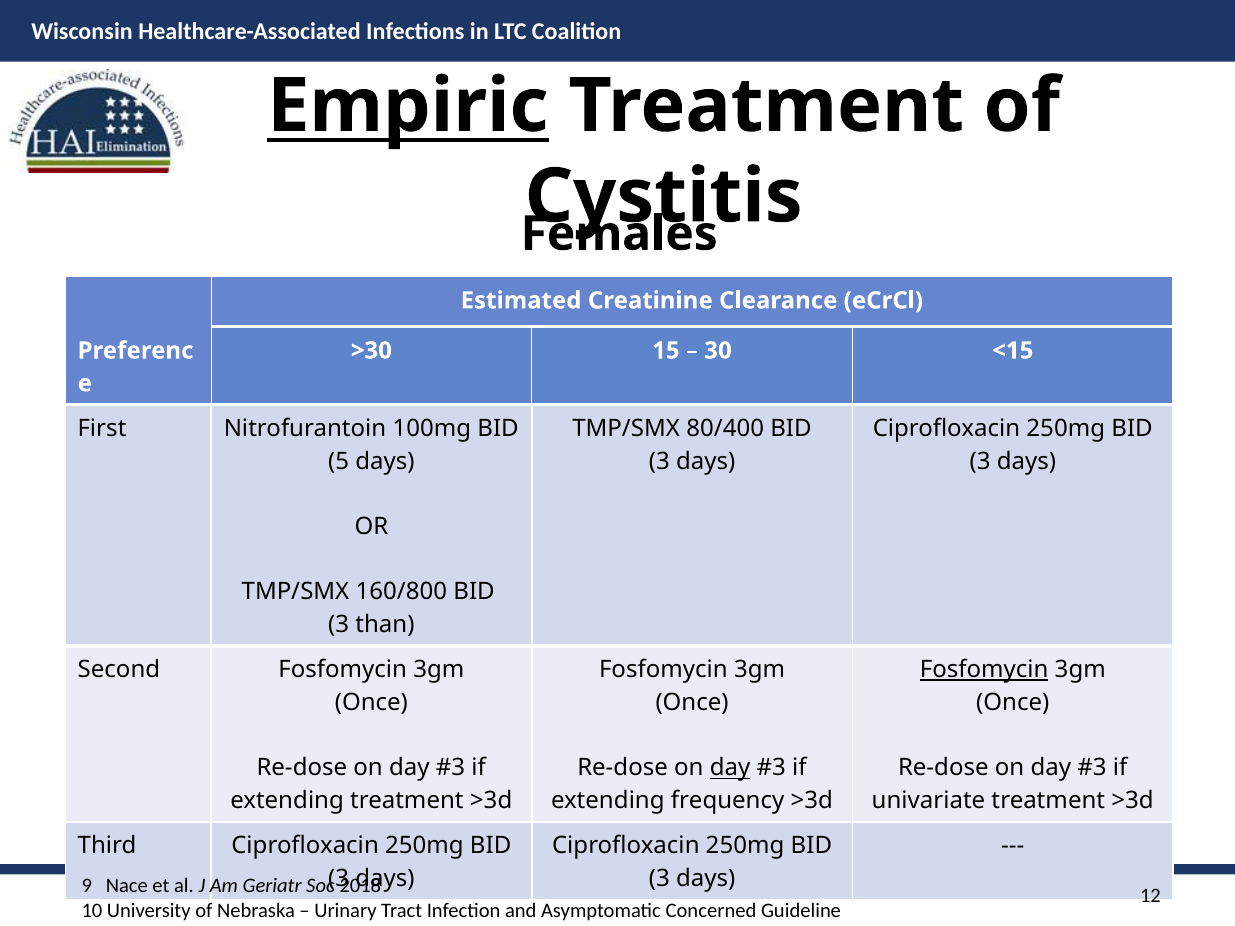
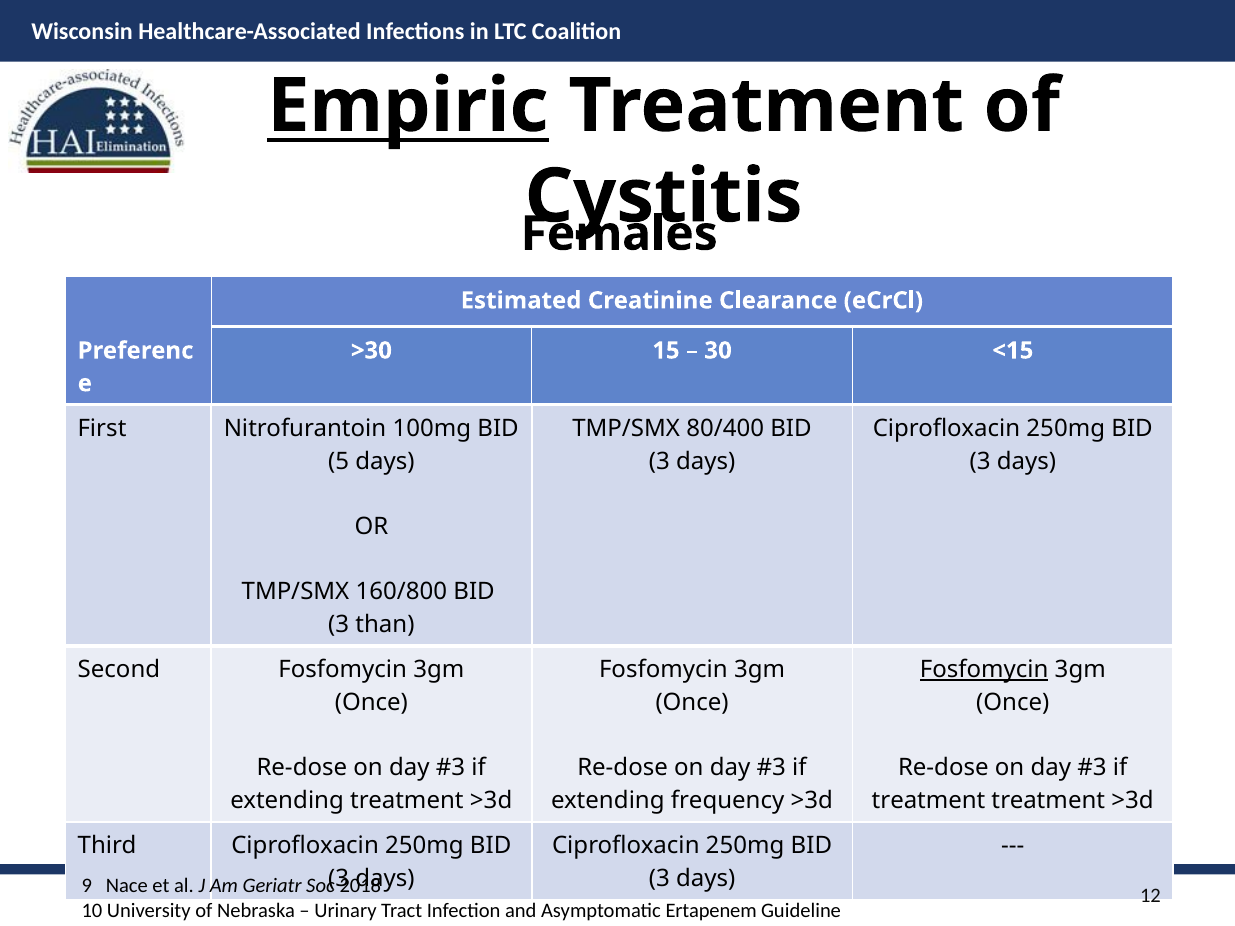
day underline: present -> none (730, 768)
univariate: univariate -> treatment (929, 801)
Concerned: Concerned -> Ertapenem (711, 911)
